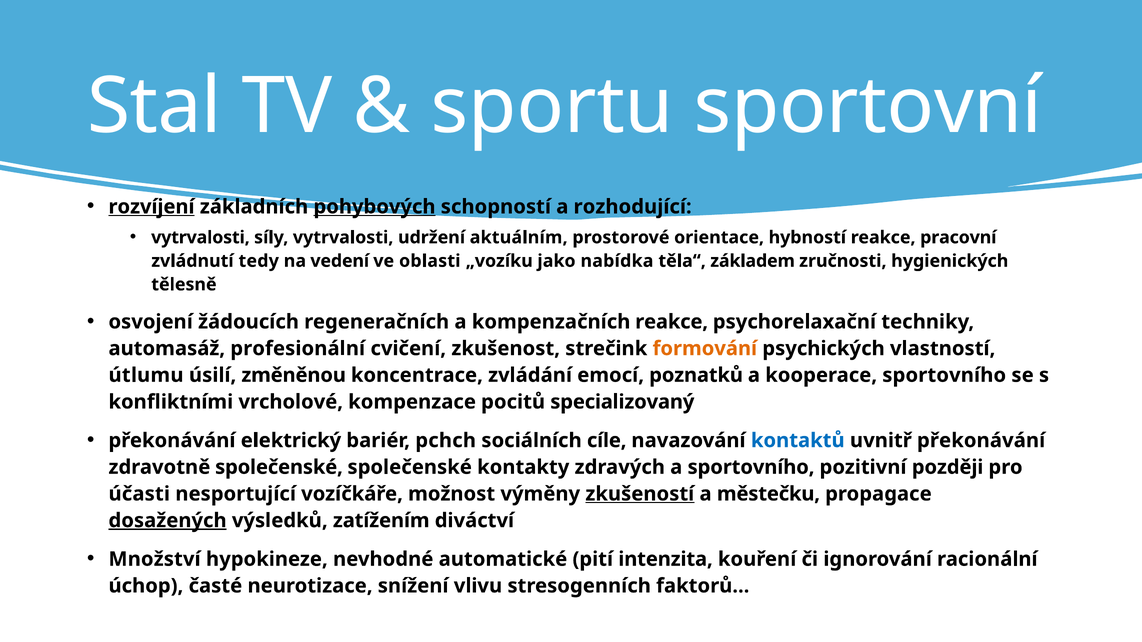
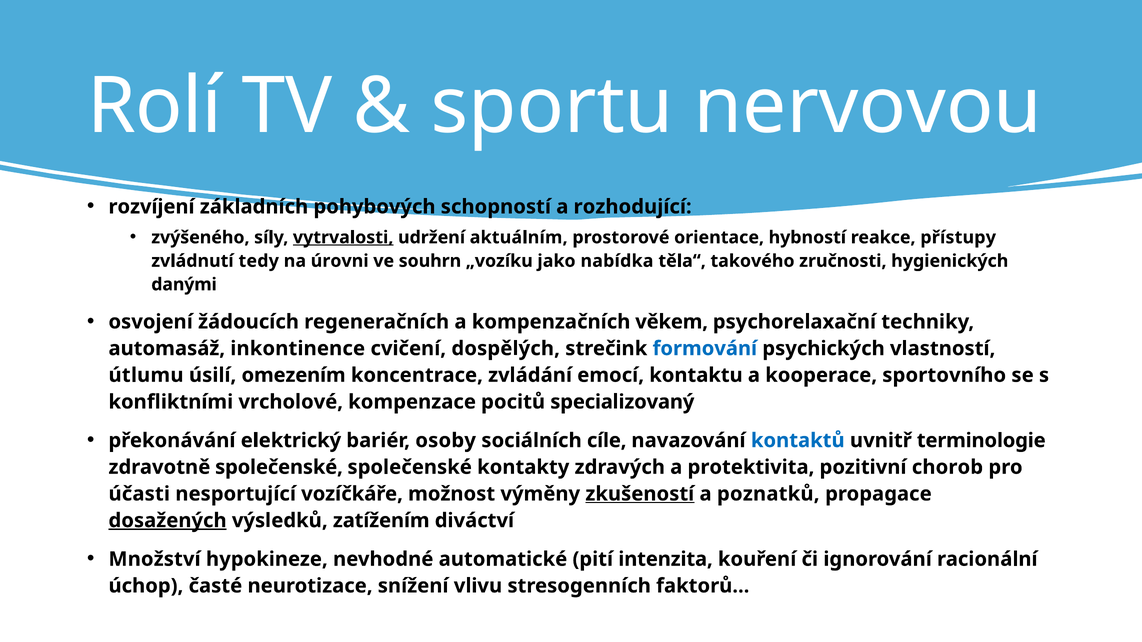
Stal: Stal -> Rolí (155, 106)
sportovní: sportovní -> nervovou (868, 106)
rozvíjení underline: present -> none (152, 207)
pohybových underline: present -> none (374, 207)
vytrvalosti: vytrvalosti -> zvýšeného (200, 238)
vytrvalosti underline: none -> present (343, 238)
pracovní: pracovní -> přístupy (958, 238)
vedení: vedení -> úrovni (340, 261)
oblasti: oblasti -> souhrn (430, 261)
základem: základem -> takového (753, 261)
tělesně: tělesně -> danými (184, 285)
kompenzačních reakce: reakce -> věkem (672, 322)
profesionální: profesionální -> inkontinence (298, 349)
zkušenost: zkušenost -> dospělých (506, 349)
formování colour: orange -> blue (705, 349)
změněnou: změněnou -> omezením (294, 375)
poznatků: poznatků -> kontaktu (696, 375)
pchch: pchch -> osoby (446, 441)
uvnitř překonávání: překonávání -> terminologie (981, 441)
a sportovního: sportovního -> protektivita (751, 467)
později: později -> chorob (947, 467)
městečku: městečku -> poznatků (768, 494)
